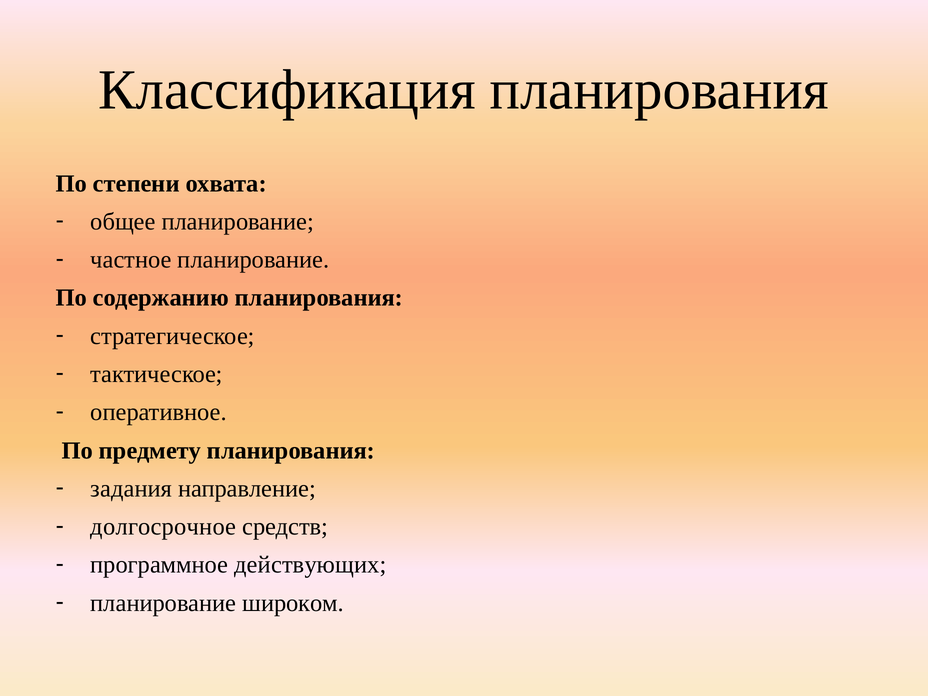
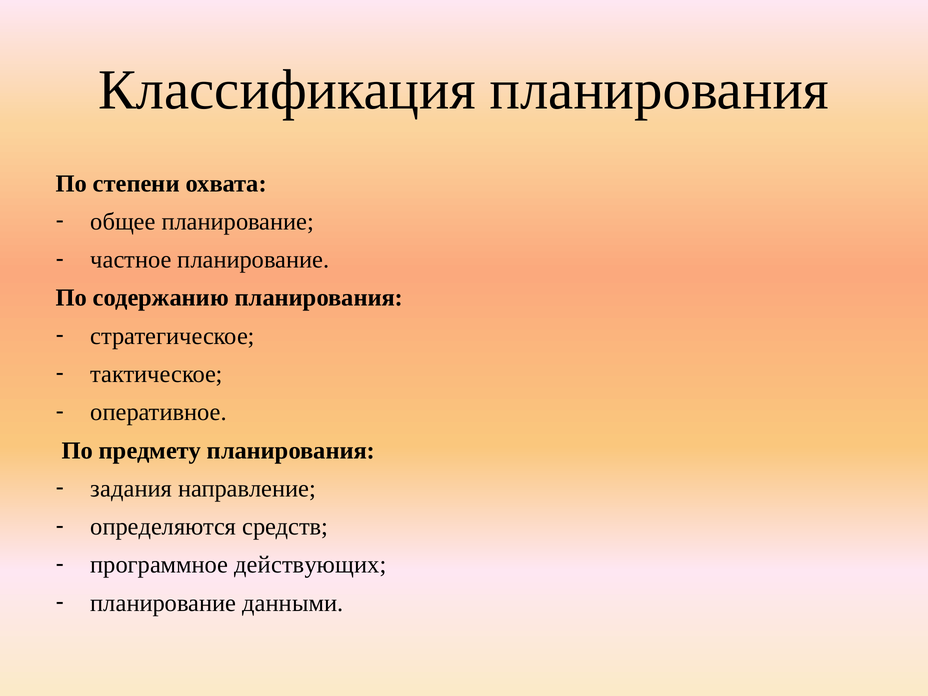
долгосрочное: долгосрочное -> определяются (163, 527)
широком: широком -> данными (293, 603)
